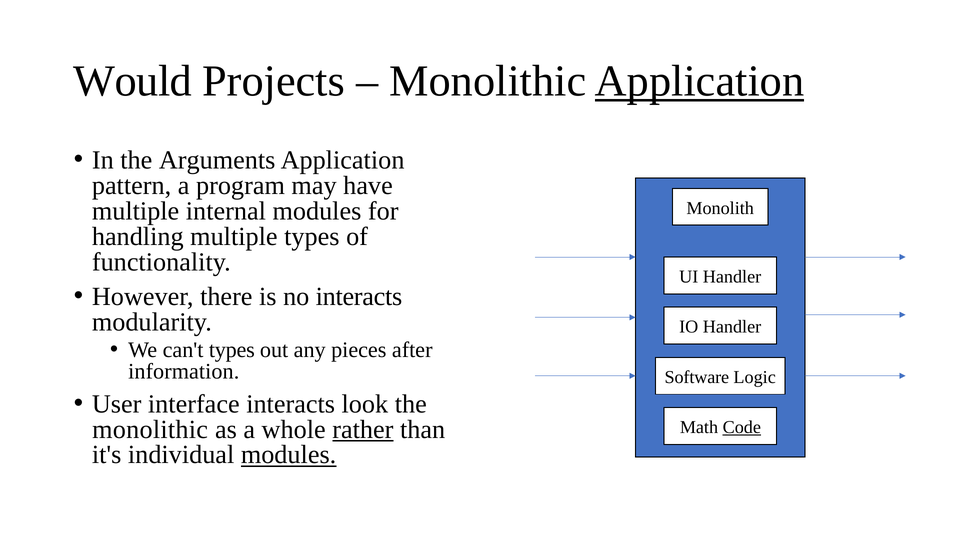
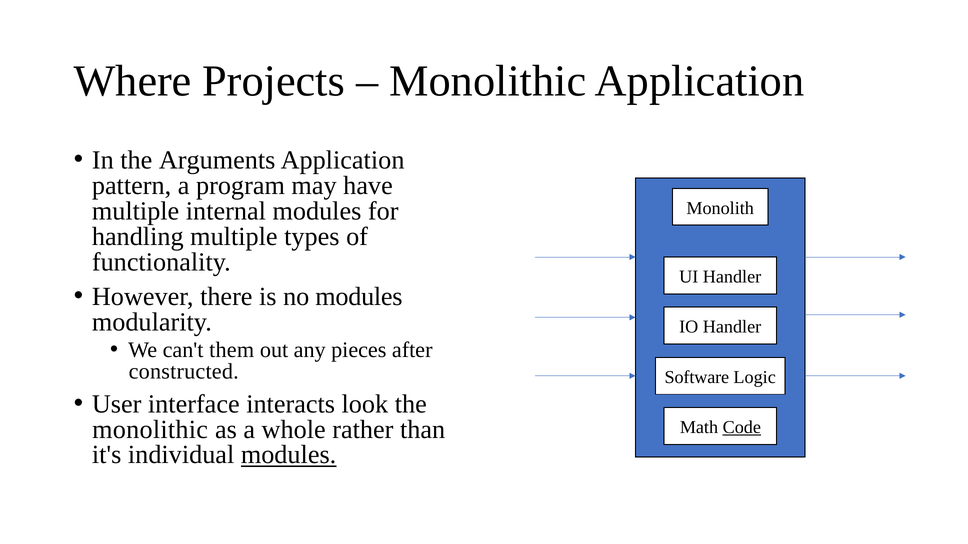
Would: Would -> Where (133, 81)
Application underline: present -> none (700, 81)
no interacts: interacts -> modules (359, 297)
can't types: types -> them (232, 350)
information: information -> constructed (184, 372)
rather underline: present -> none (363, 430)
